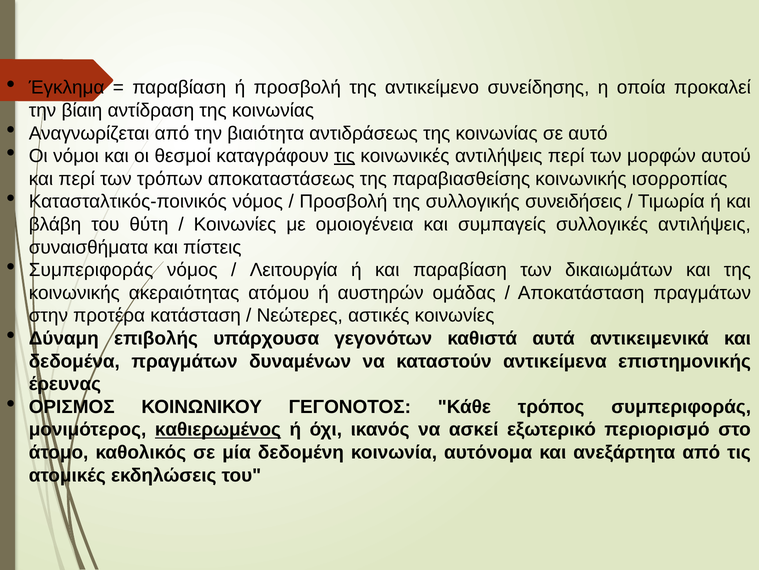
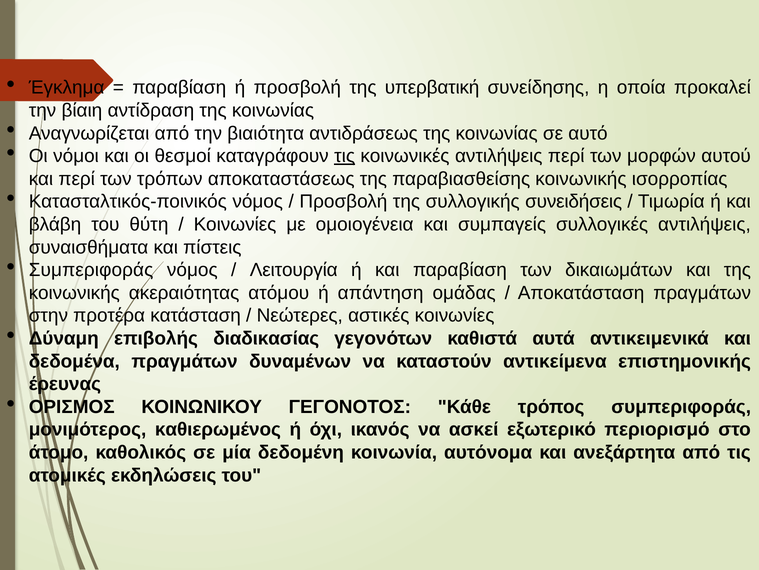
αντικείμενο: αντικείμενο -> υπερβατική (432, 88)
αυστηρών: αυστηρών -> απάντηση (381, 292)
υπάρχουσα: υπάρχουσα -> διαδικασίας (266, 338)
καθιερωμένος underline: present -> none (218, 429)
